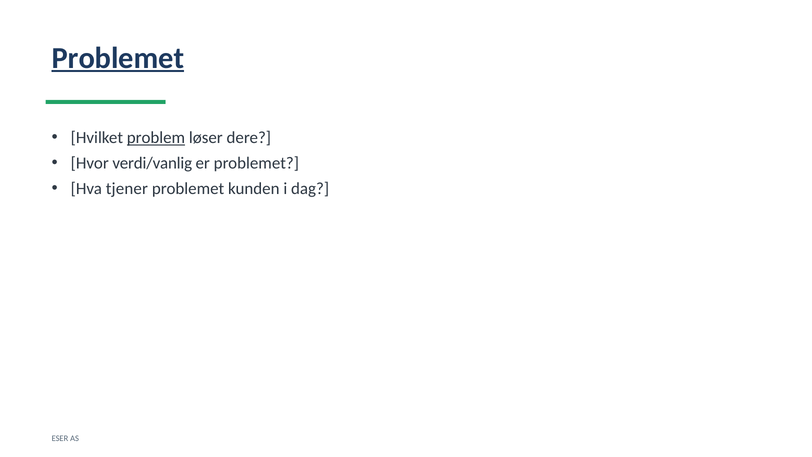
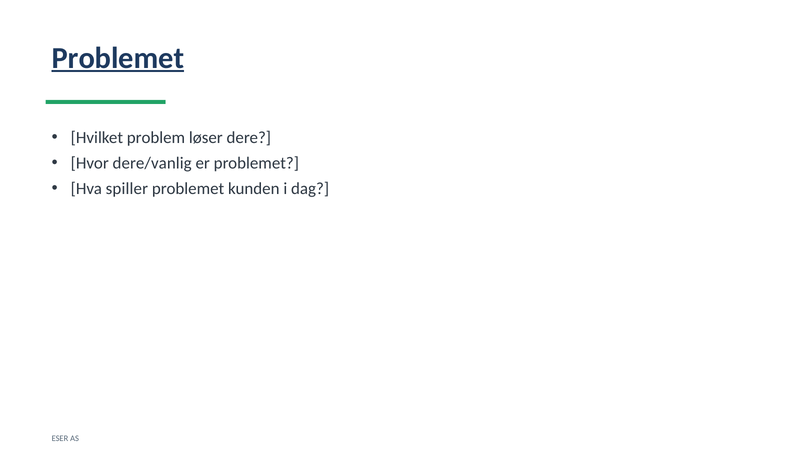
problem underline: present -> none (156, 138)
verdi/vanlig: verdi/vanlig -> dere/vanlig (152, 163)
tjener: tjener -> spiller (127, 188)
